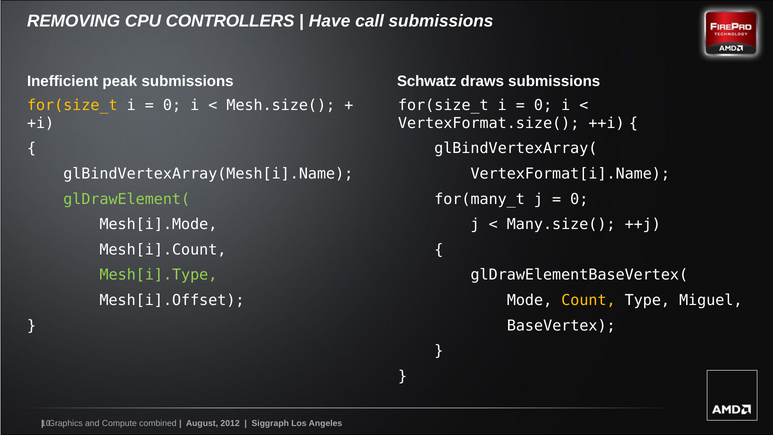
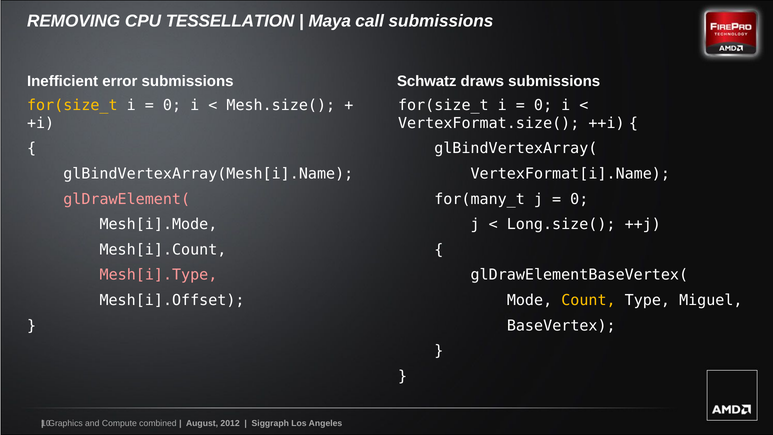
CONTROLLERS: CONTROLLERS -> TESSELLATION (230, 21)
Have: Have -> Maya (330, 21)
peak: peak -> error (120, 81)
glDrawElement( colour: light green -> pink (127, 199)
Many.size(: Many.size( -> Long.size( (561, 224)
Mesh[i].Type colour: light green -> pink (158, 275)
